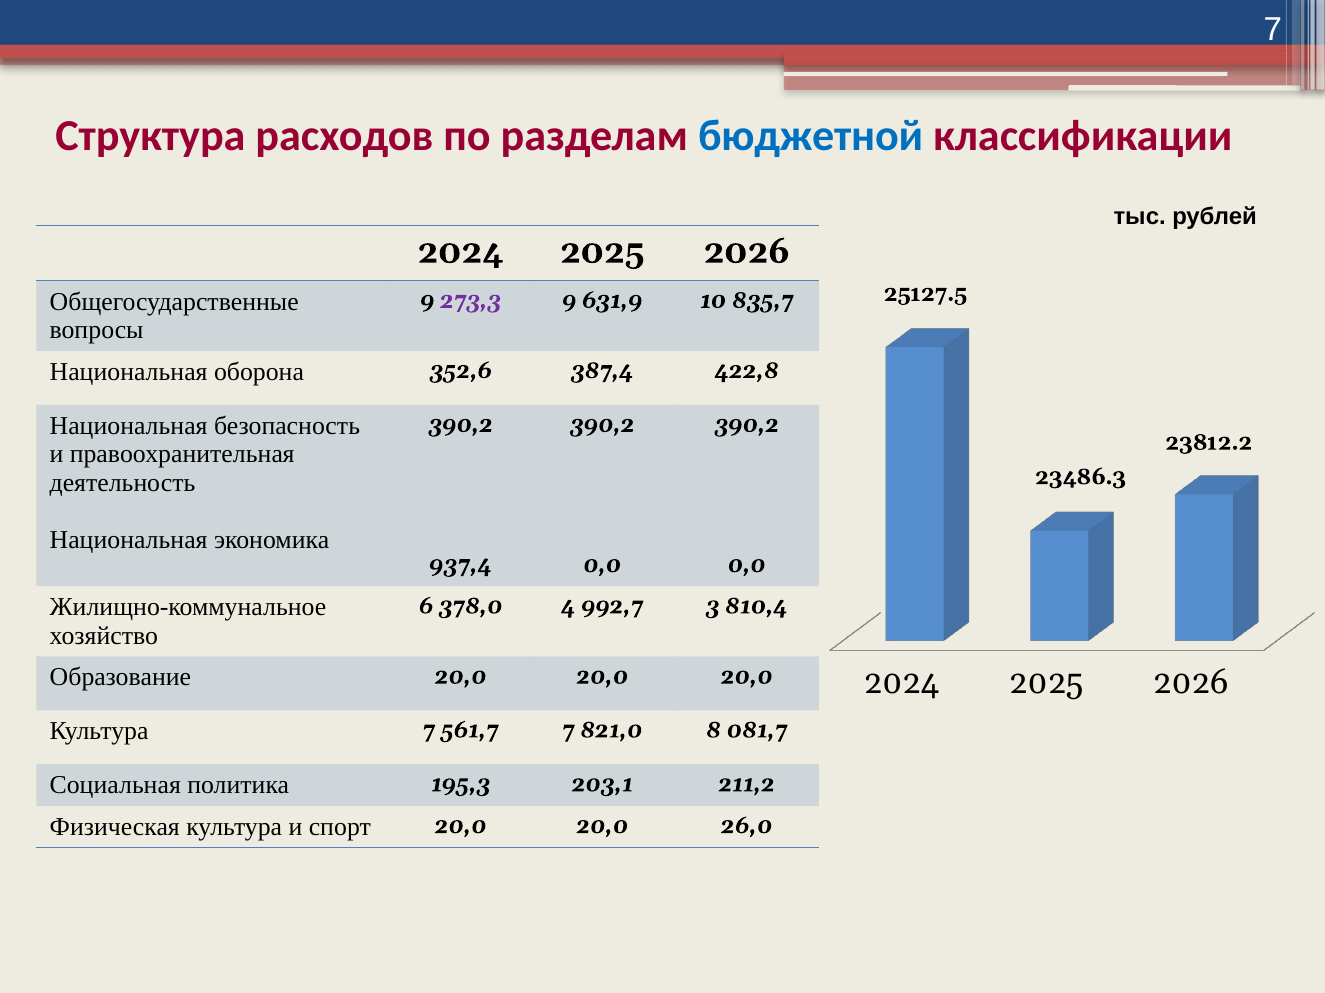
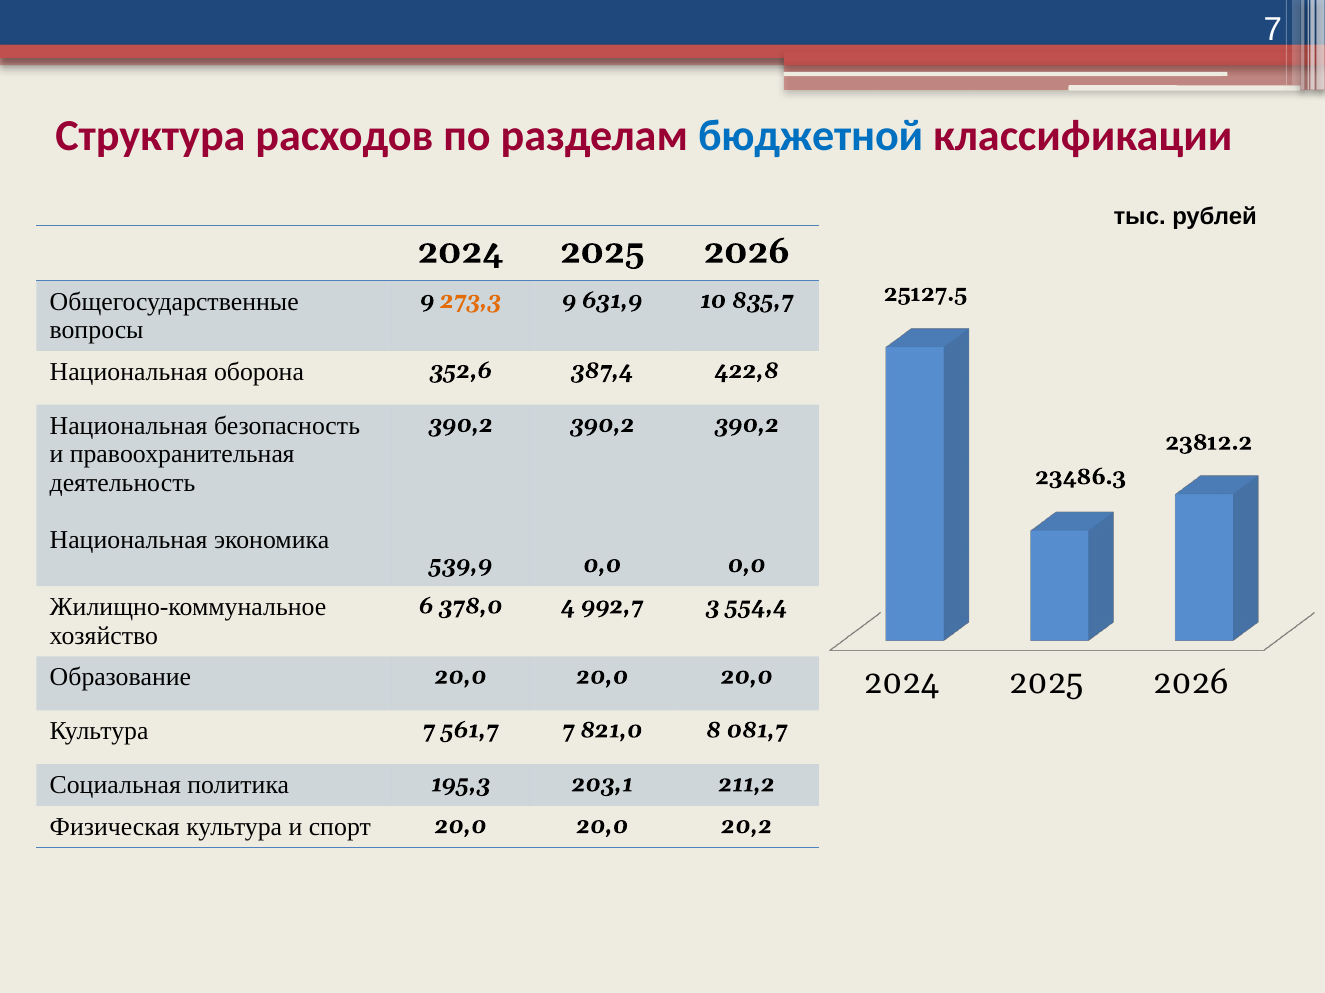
273,3 colour: purple -> orange (470, 301)
937,4: 937,4 -> 539,9 (460, 565)
810,4: 810,4 -> 554,4 (756, 607)
26,0: 26,0 -> 20,2 (747, 826)
